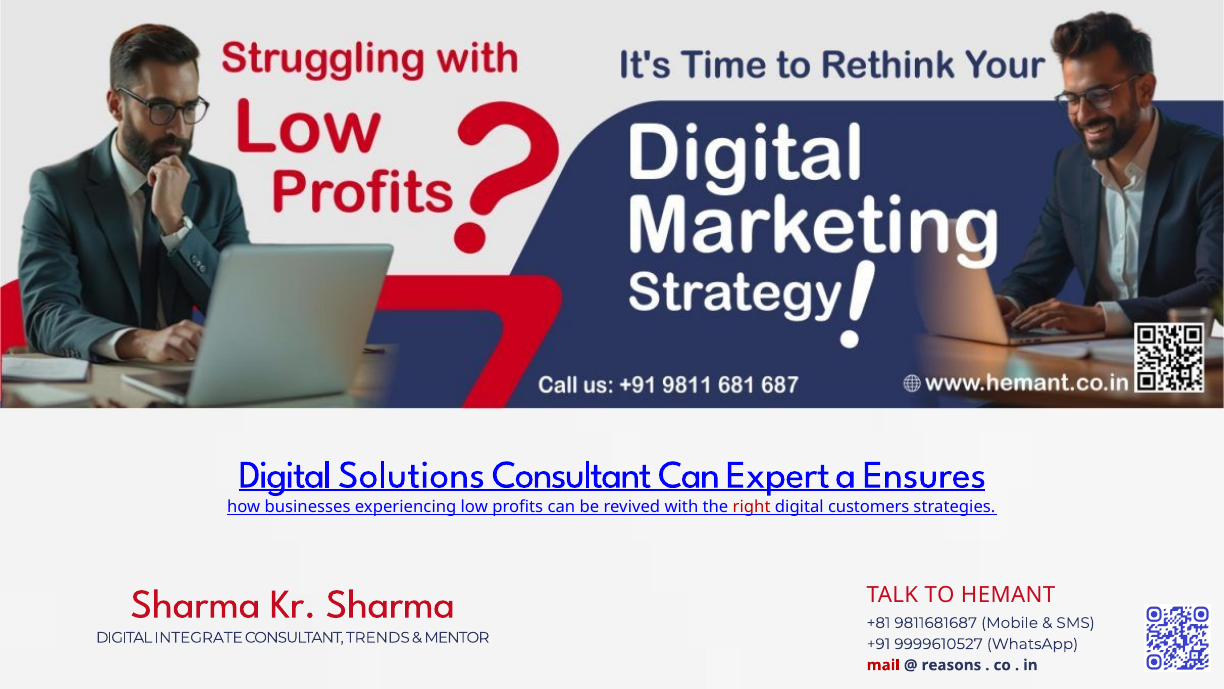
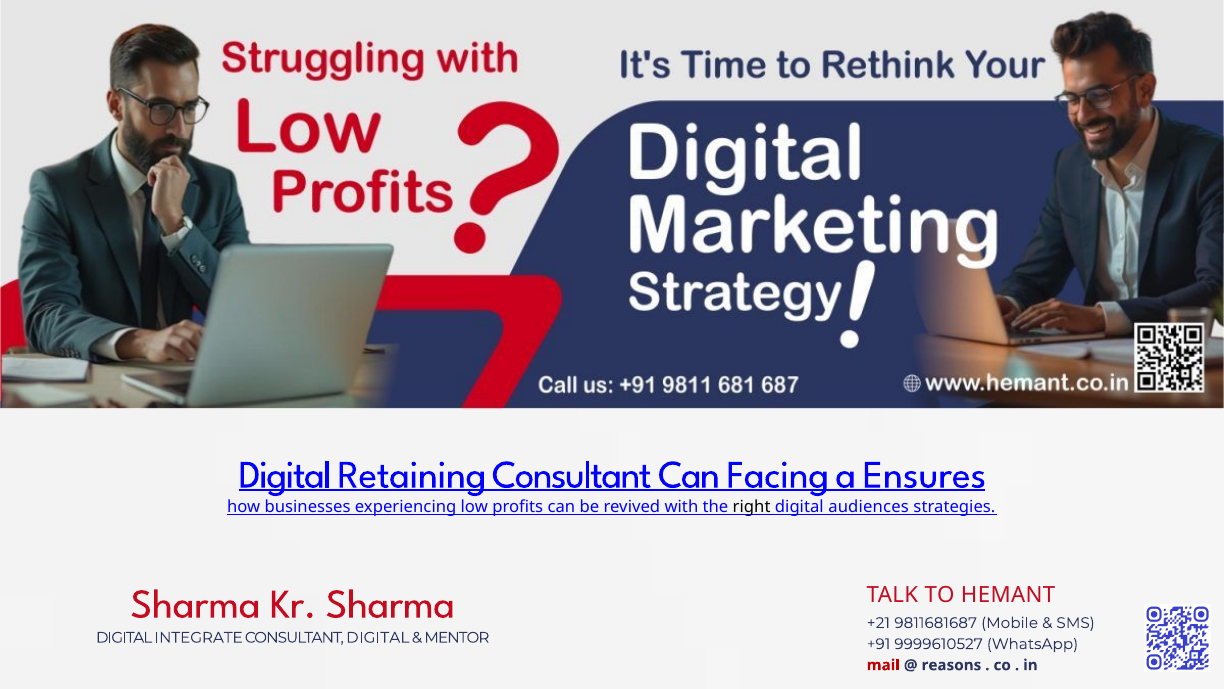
Solutions: Solutions -> Retaining (412, 474)
Expert: Expert -> Facing (778, 474)
right colour: red -> black (752, 507)
customers: customers -> audiences (869, 507)
+81: +81 -> +21 (878, 622)
CONSULTANT TRENDS: TRENDS -> DIGITAL (378, 637)
